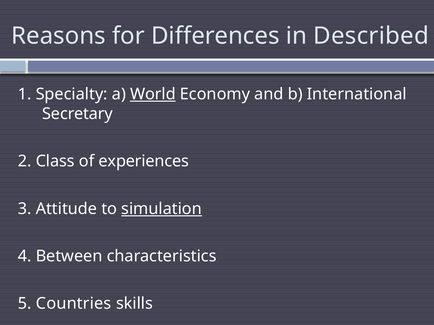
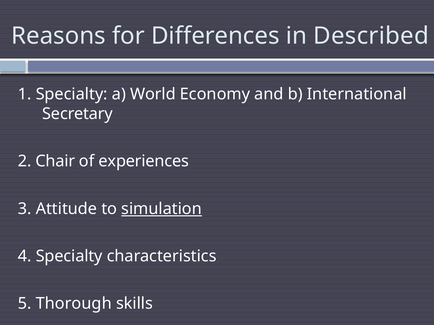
World underline: present -> none (153, 94)
Class: Class -> Chair (55, 161)
4 Between: Between -> Specialty (69, 257)
Countries: Countries -> Thorough (74, 304)
